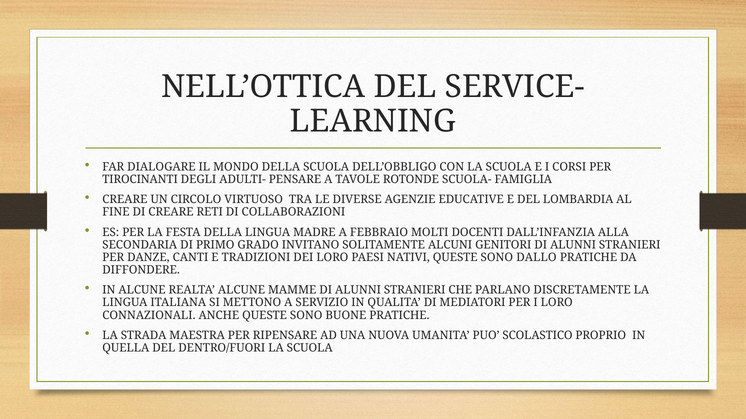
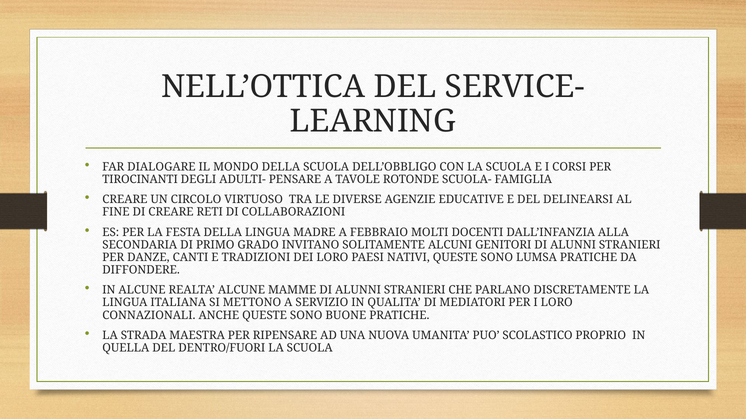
LOMBARDIA: LOMBARDIA -> DELINEARSI (578, 200)
DALLO: DALLO -> LUMSA (537, 258)
